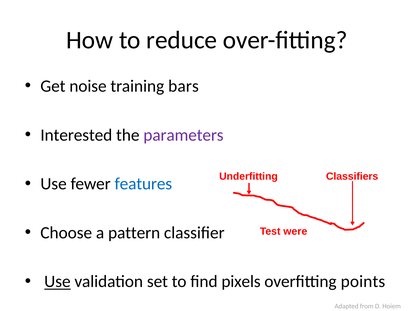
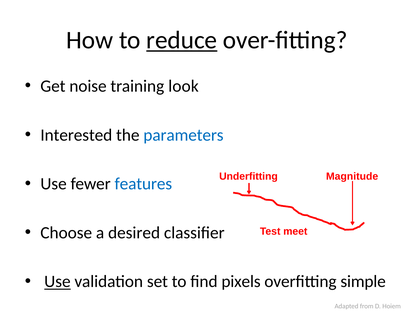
reduce underline: none -> present (182, 40)
bars: bars -> look (183, 86)
parameters colour: purple -> blue (183, 135)
Classifiers: Classifiers -> Magnitude (352, 176)
pattern: pattern -> desired (134, 232)
were: were -> meet (295, 231)
points: points -> simple (363, 281)
